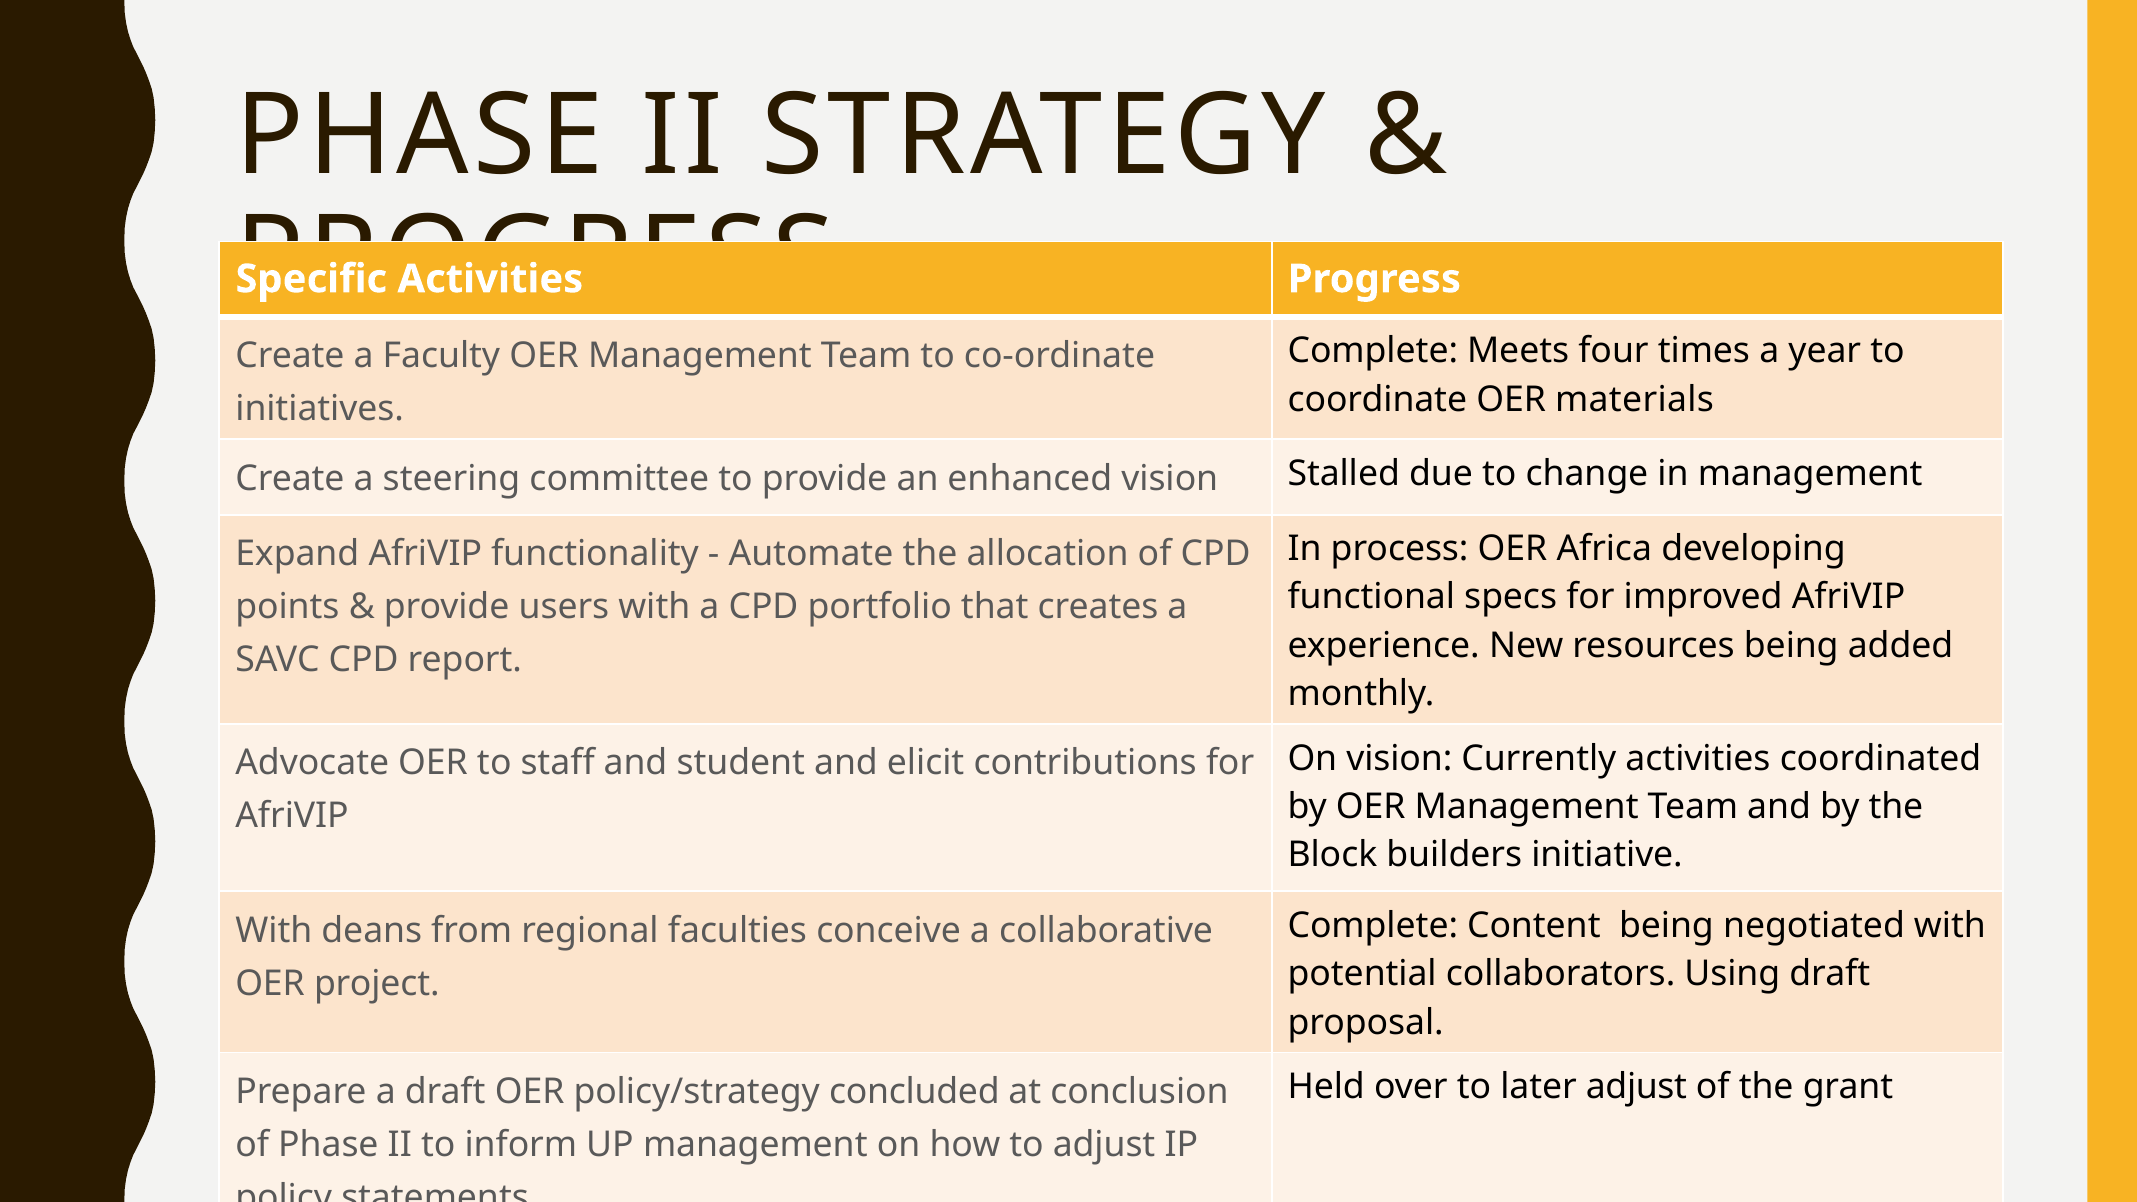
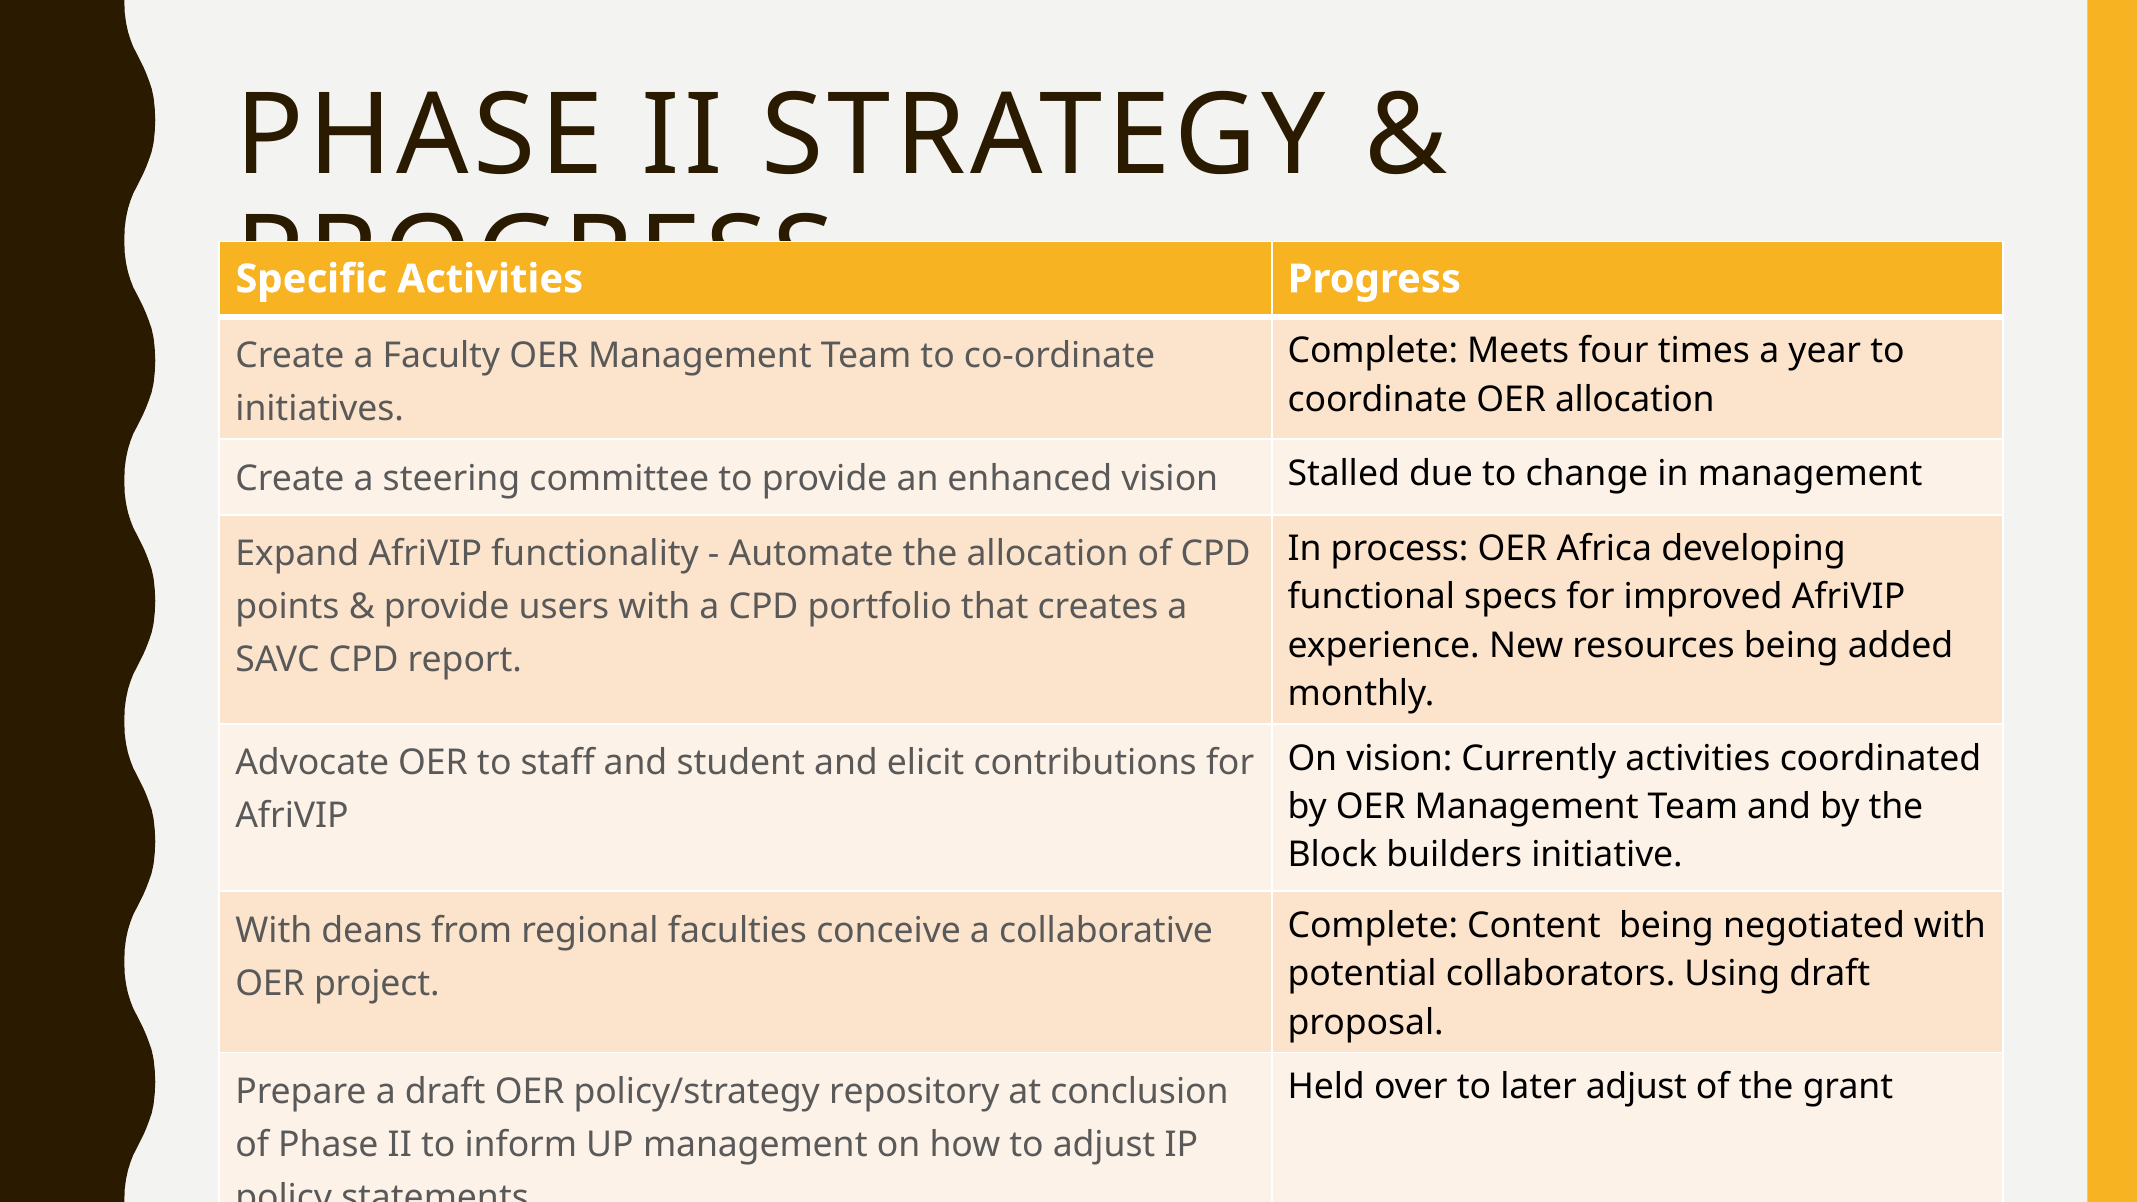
OER materials: materials -> allocation (1635, 399)
concluded: concluded -> repository (914, 1092)
